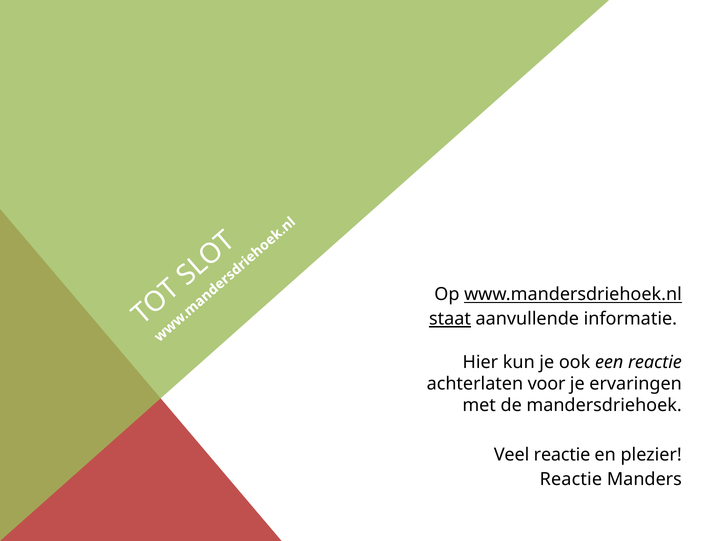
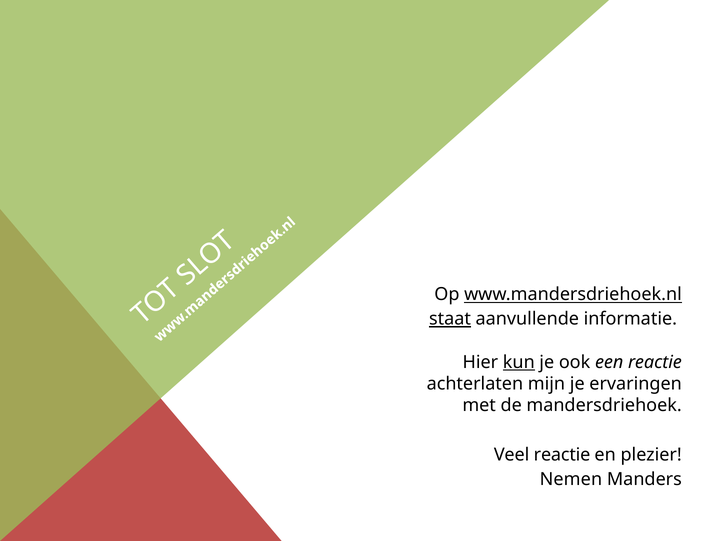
kun underline: none -> present (519, 362)
voor: voor -> mijn (546, 384)
Reactie: Reactie -> Nemen (571, 479)
